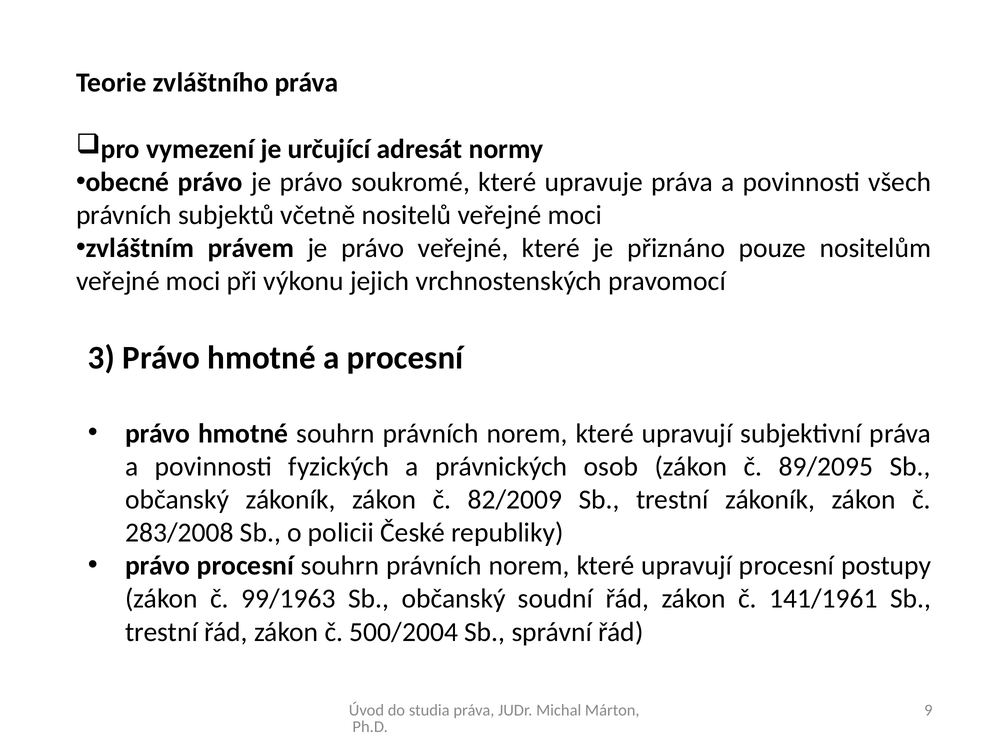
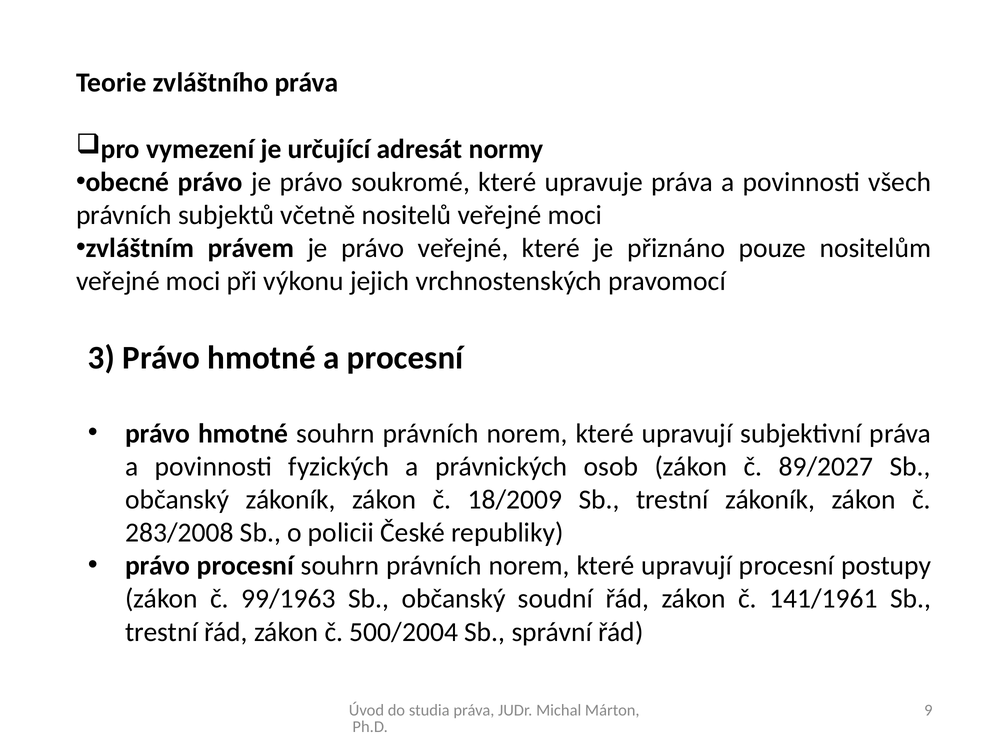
89/2095: 89/2095 -> 89/2027 (826, 467)
82/2009: 82/2009 -> 18/2009 (515, 500)
